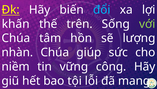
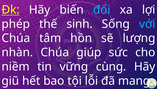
khấn: khấn -> phép (16, 24)
trên: trên -> sinh (80, 24)
với colour: light green -> light blue (147, 24)
công: công -> cùng (111, 66)
